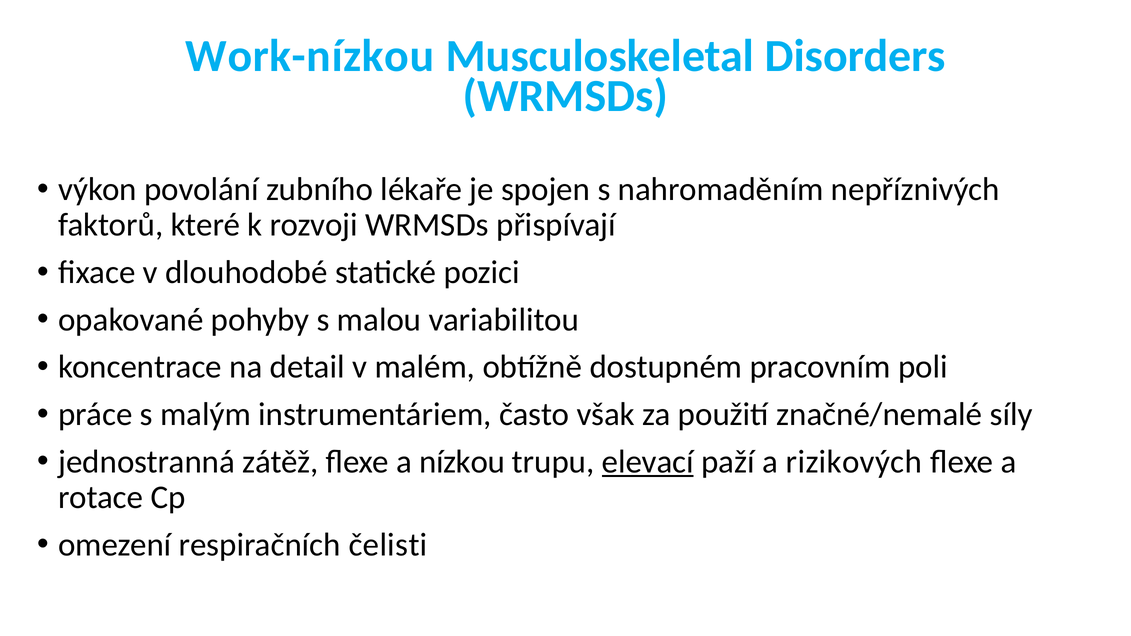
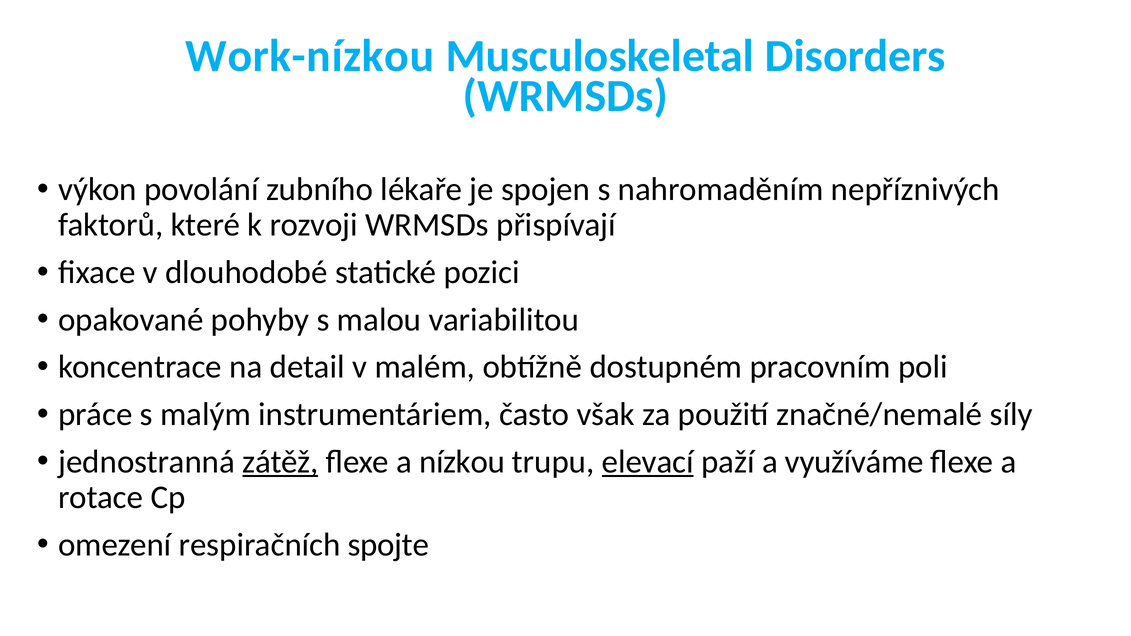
zátěž underline: none -> present (280, 462)
rizikových: rizikových -> využíváme (854, 462)
čelisti: čelisti -> spojte (388, 545)
